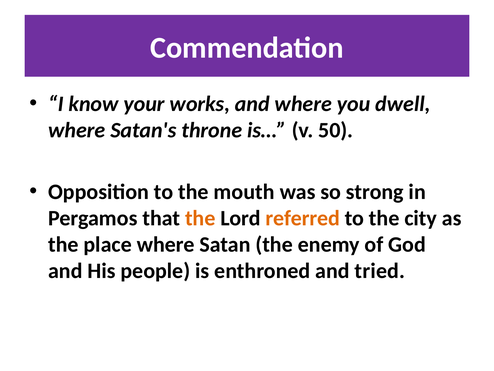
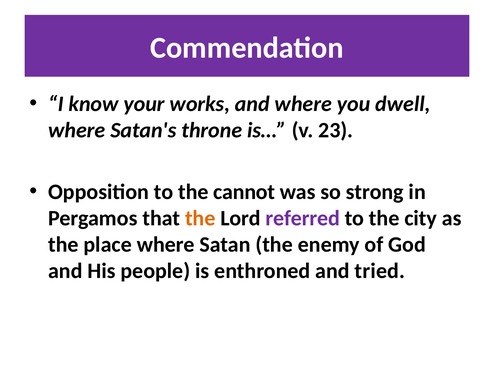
50: 50 -> 23 (336, 130)
mouth: mouth -> cannot (244, 192)
referred colour: orange -> purple (303, 218)
